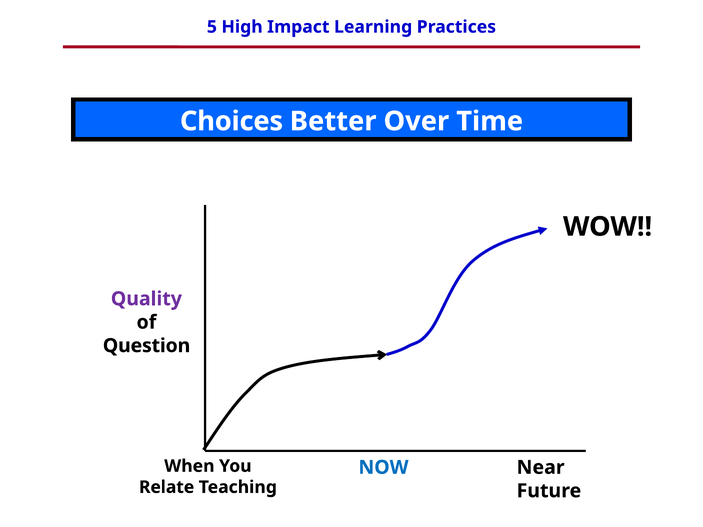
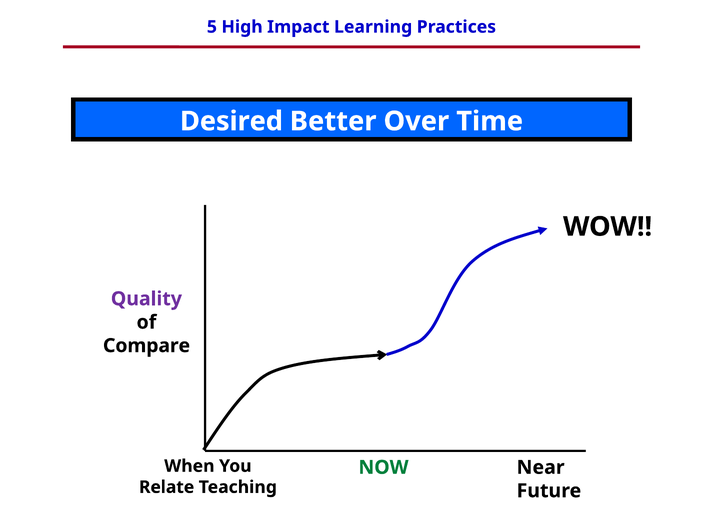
Choices: Choices -> Desired (231, 121)
Question: Question -> Compare (147, 346)
NOW colour: blue -> green (383, 468)
